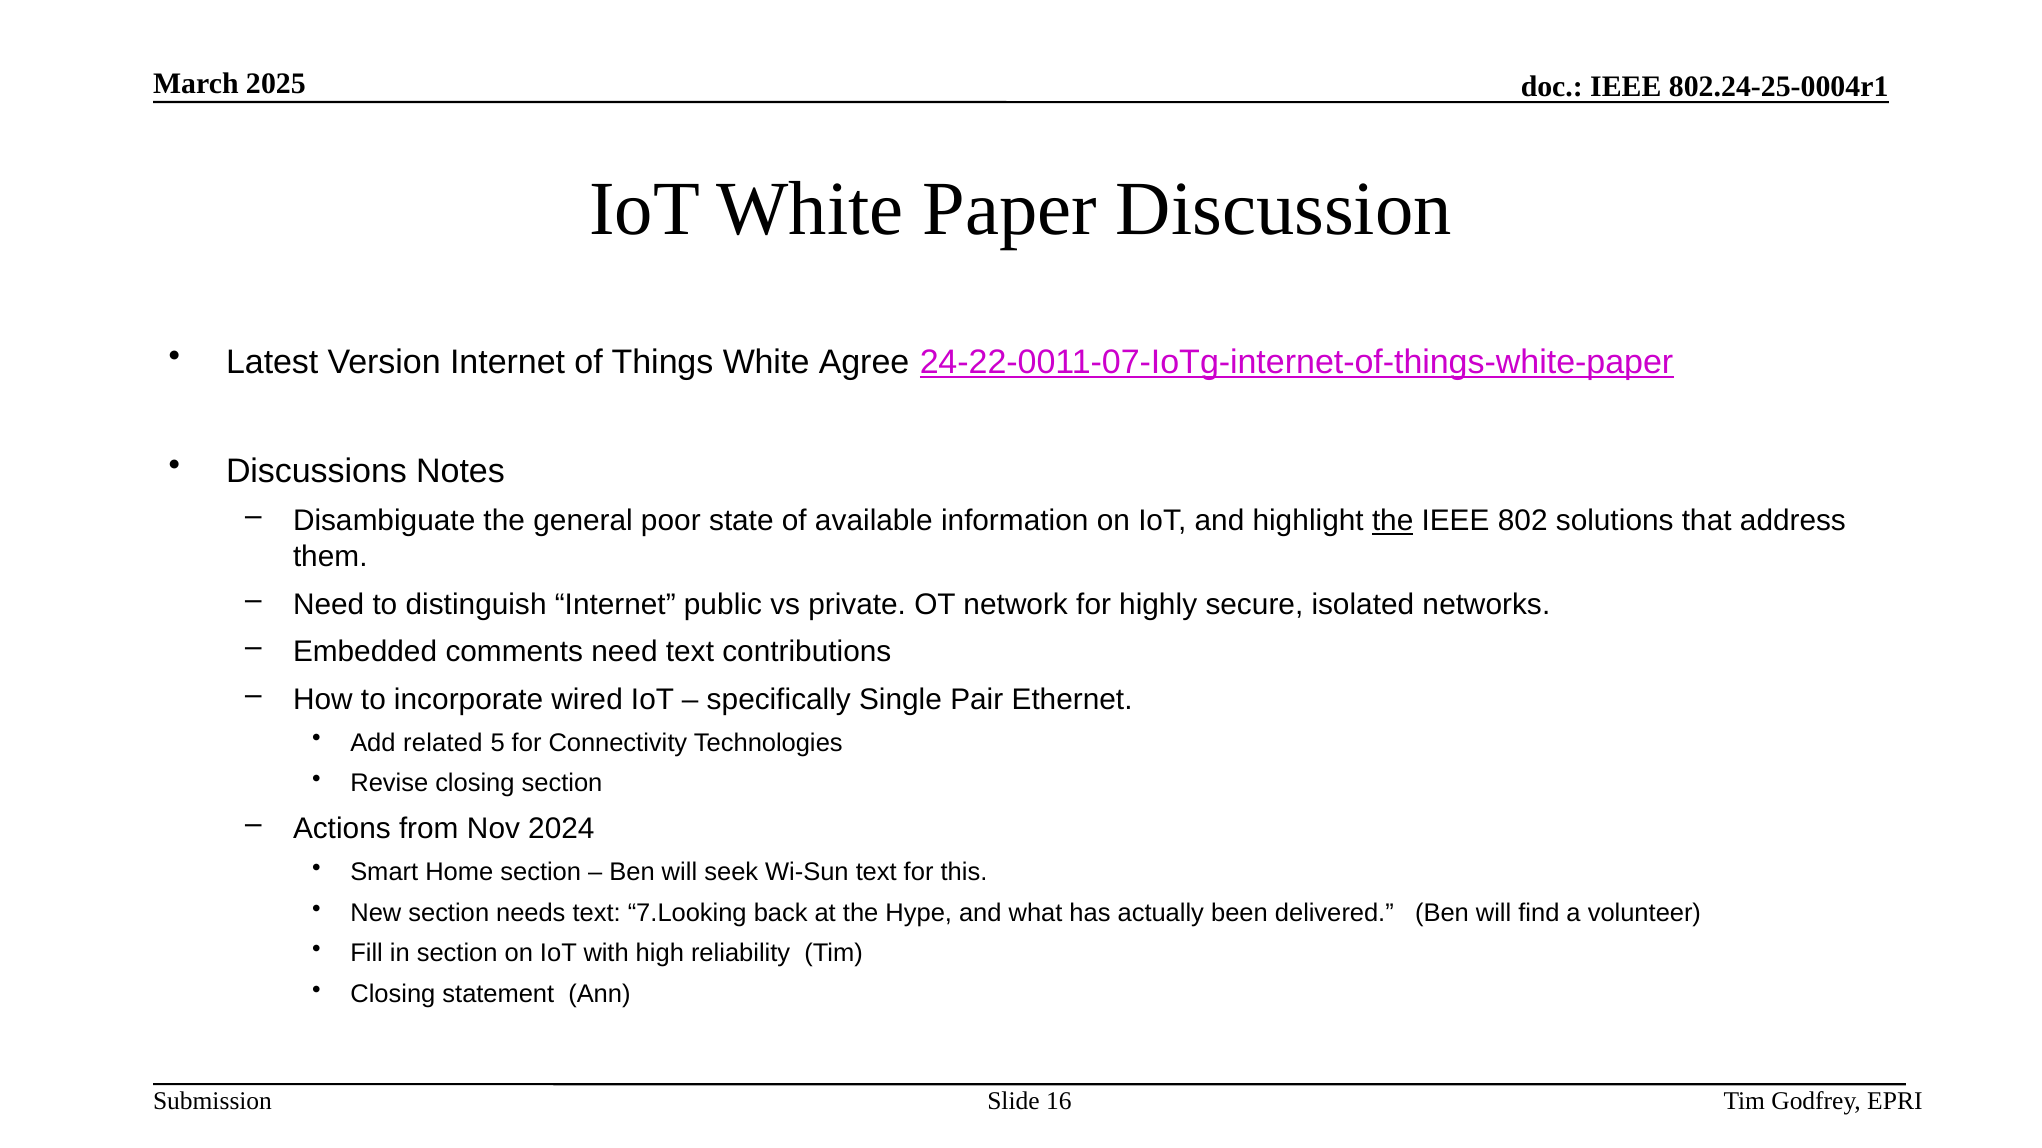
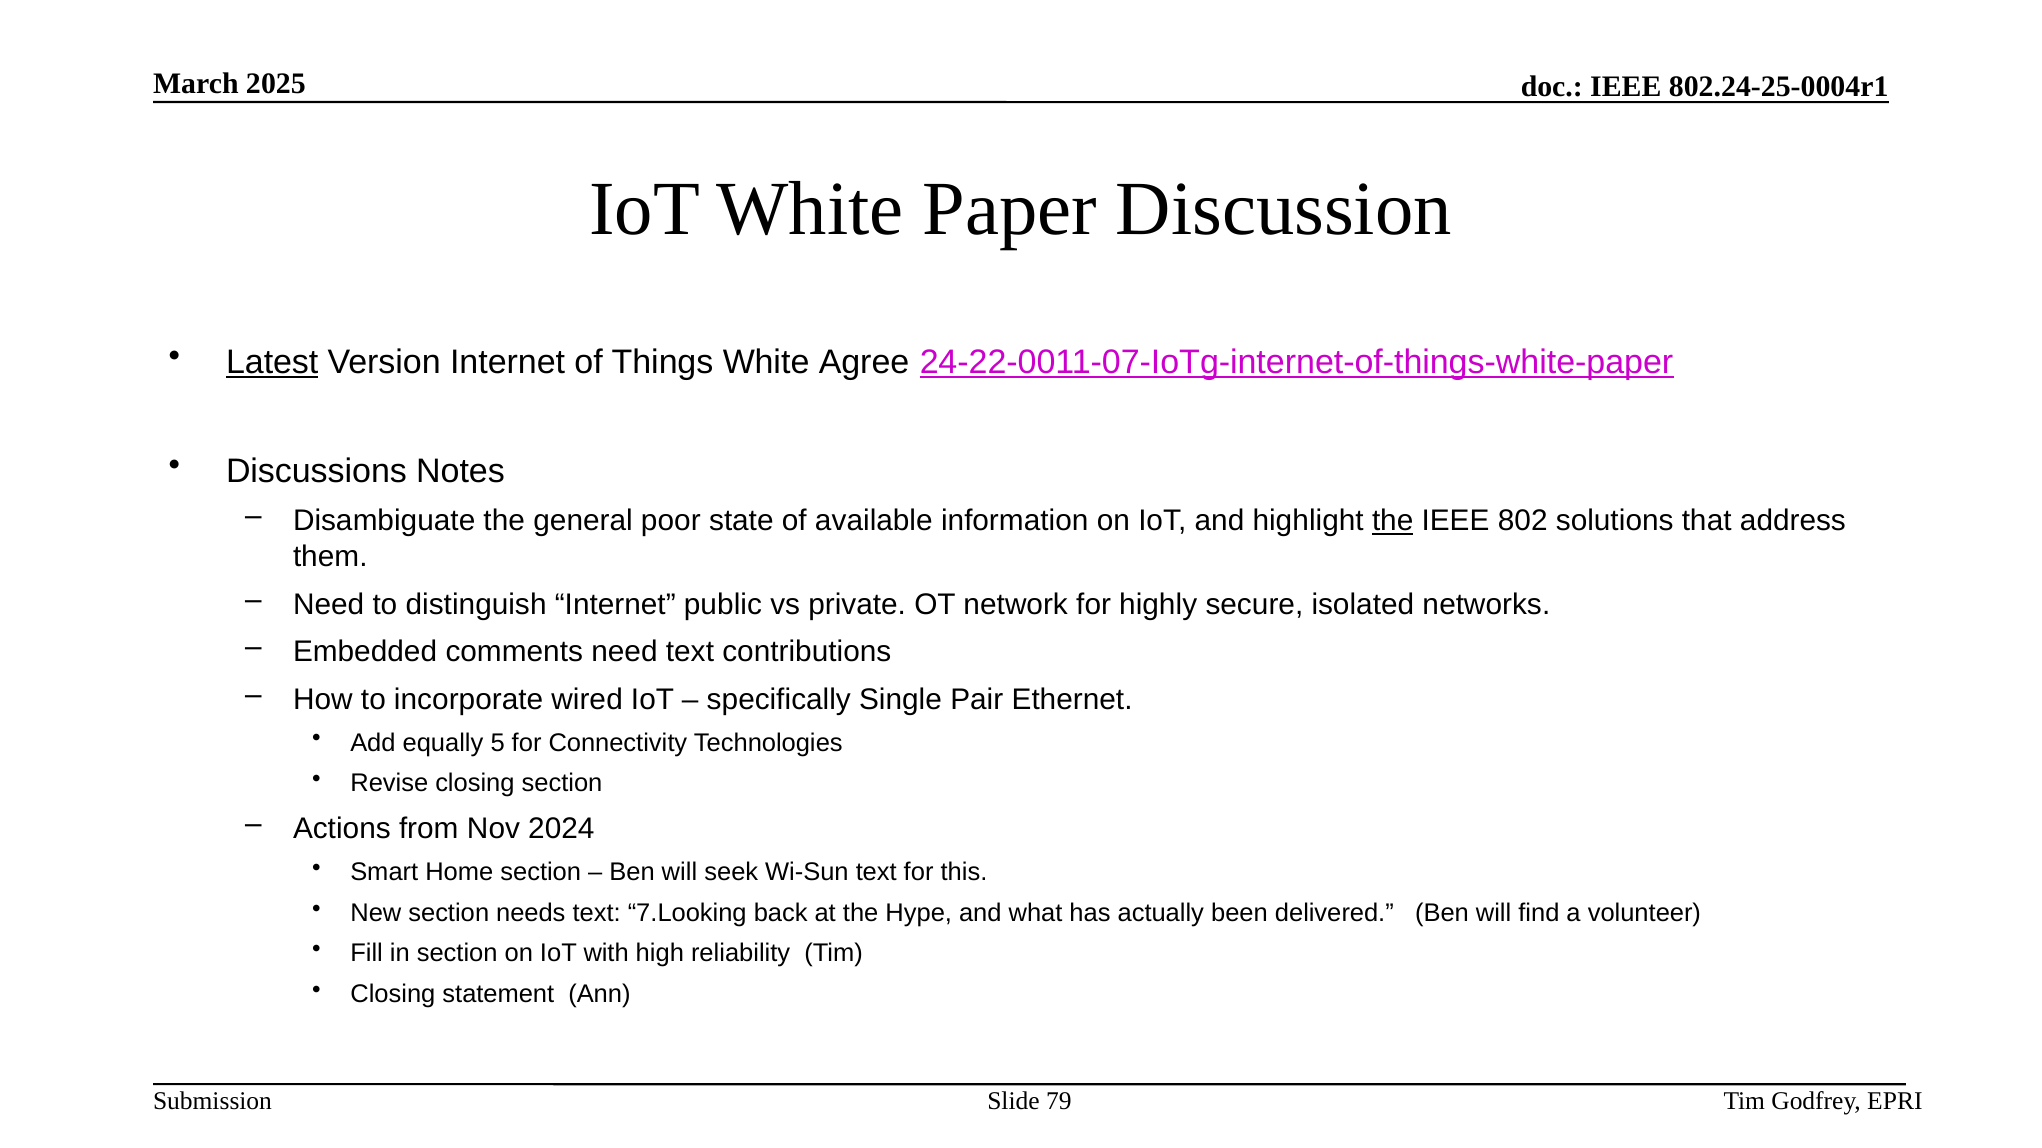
Latest underline: none -> present (272, 362)
related: related -> equally (443, 743)
16: 16 -> 79 (1059, 1102)
